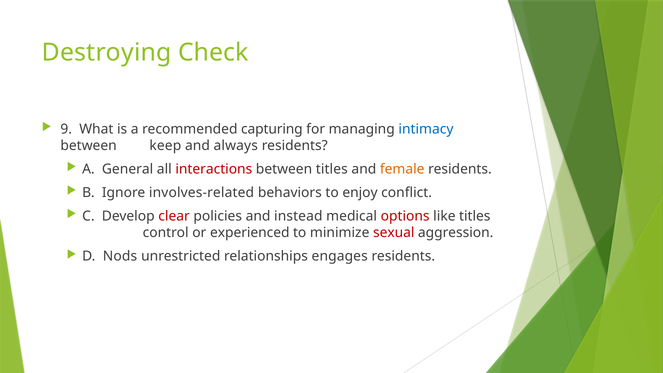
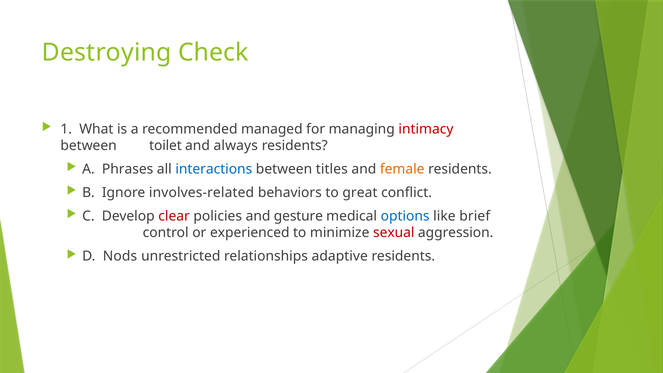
9: 9 -> 1 (66, 129)
capturing: capturing -> managed (272, 129)
intimacy colour: blue -> red (426, 129)
keep: keep -> toilet (165, 146)
General: General -> Phrases (128, 169)
interactions colour: red -> blue (214, 169)
enjoy: enjoy -> great (360, 193)
instead: instead -> gesture (298, 216)
options colour: red -> blue (405, 216)
like titles: titles -> brief (475, 216)
engages: engages -> adaptive (340, 256)
